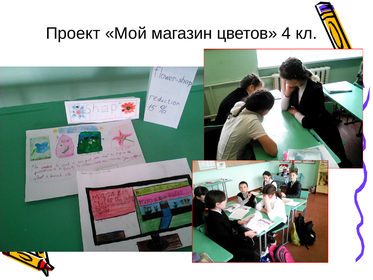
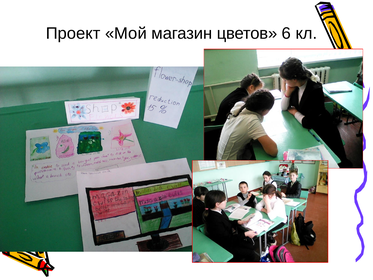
4: 4 -> 6 (286, 33)
